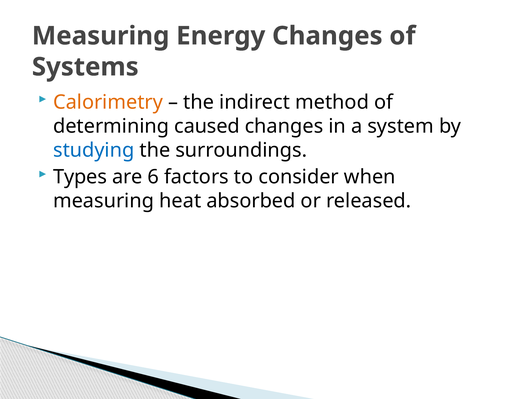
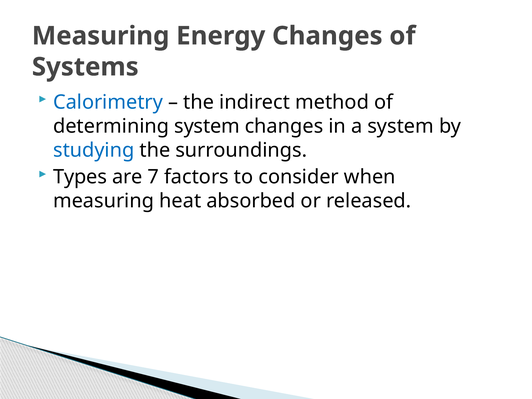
Calorimetry colour: orange -> blue (108, 102)
determining caused: caused -> system (207, 126)
6: 6 -> 7 (153, 177)
